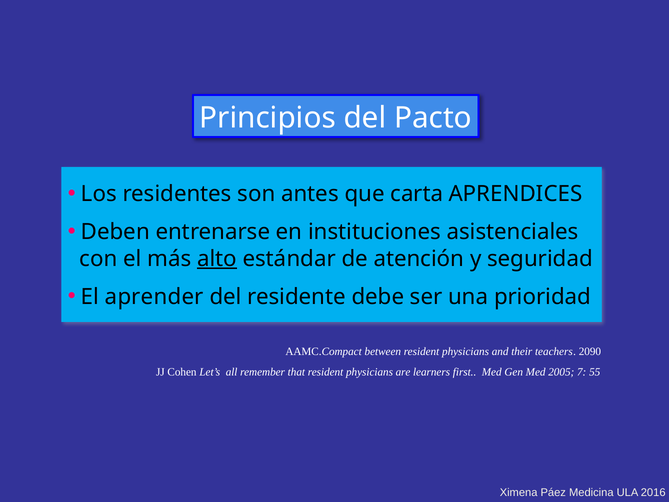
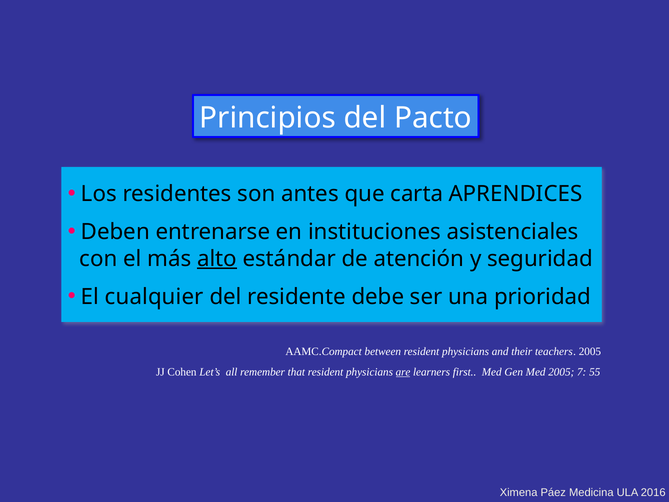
aprender: aprender -> cualquier (154, 297)
teachers 2090: 2090 -> 2005 (590, 351)
are underline: none -> present (403, 372)
